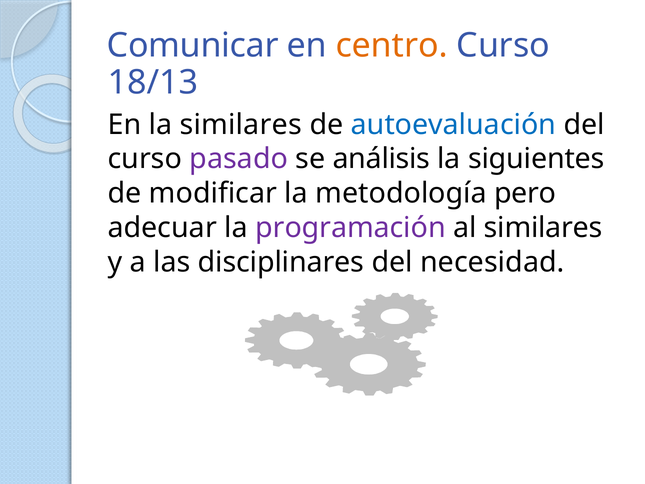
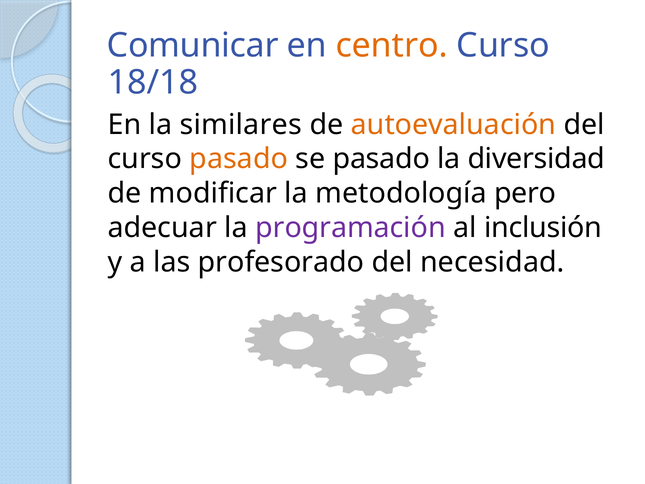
18/13: 18/13 -> 18/18 (153, 82)
autoevaluación colour: blue -> orange (454, 125)
pasado colour: purple -> orange (239, 159)
se análisis: análisis -> pasado (381, 159)
siguientes: siguientes -> diversidad (536, 159)
al similares: similares -> inclusión (543, 228)
disciplinares: disciplinares -> profesorado (281, 262)
